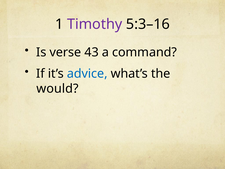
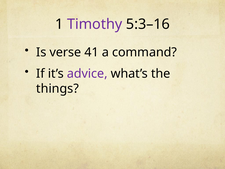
43: 43 -> 41 (92, 52)
advice colour: blue -> purple (87, 73)
would: would -> things (57, 88)
